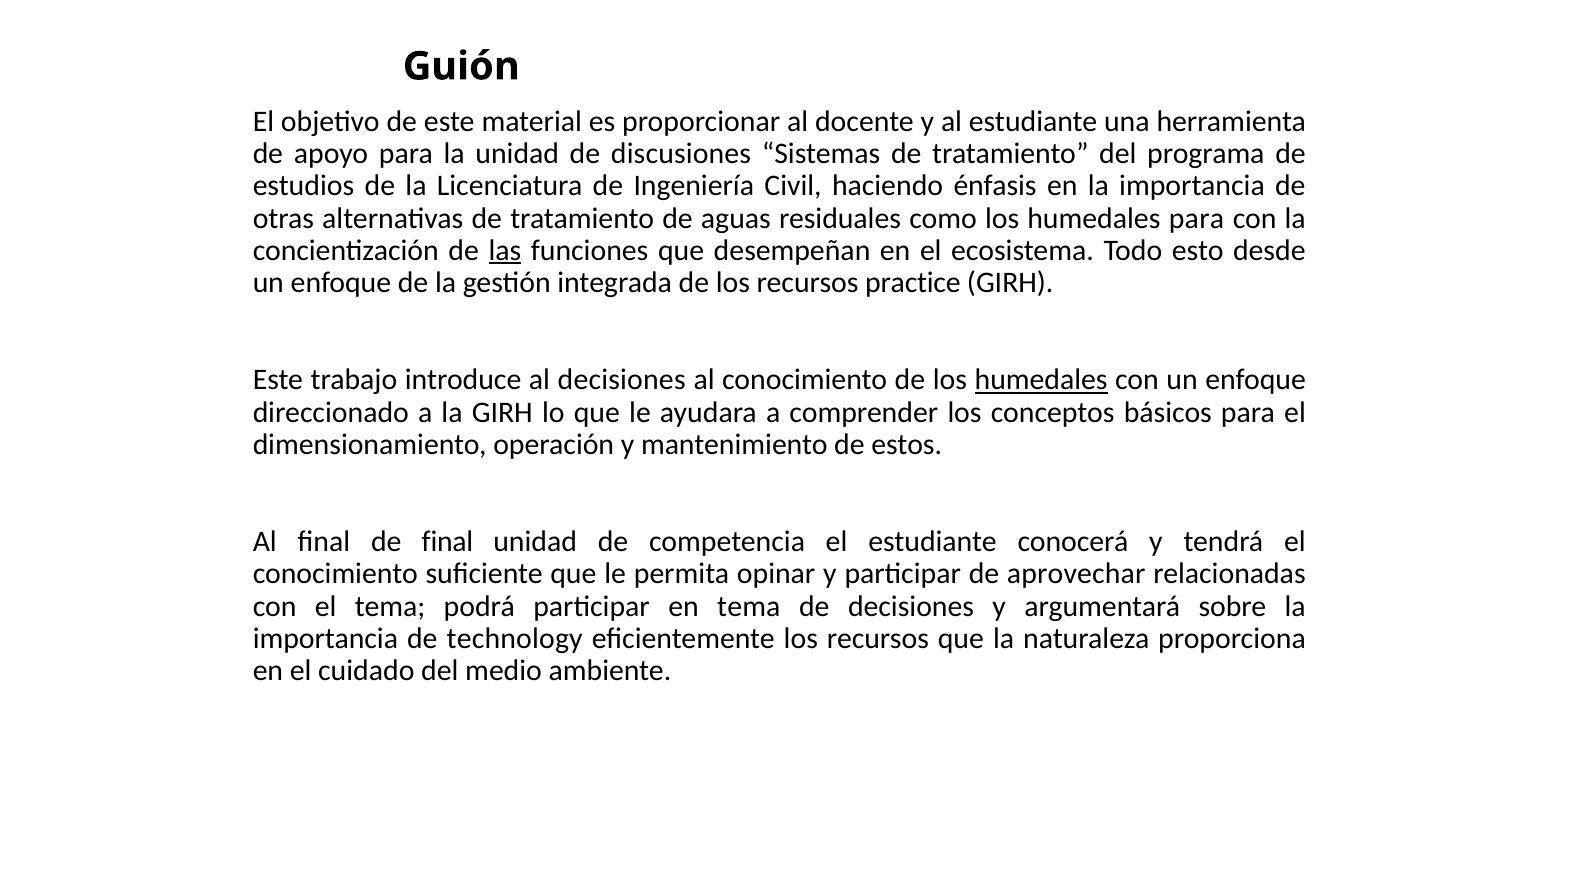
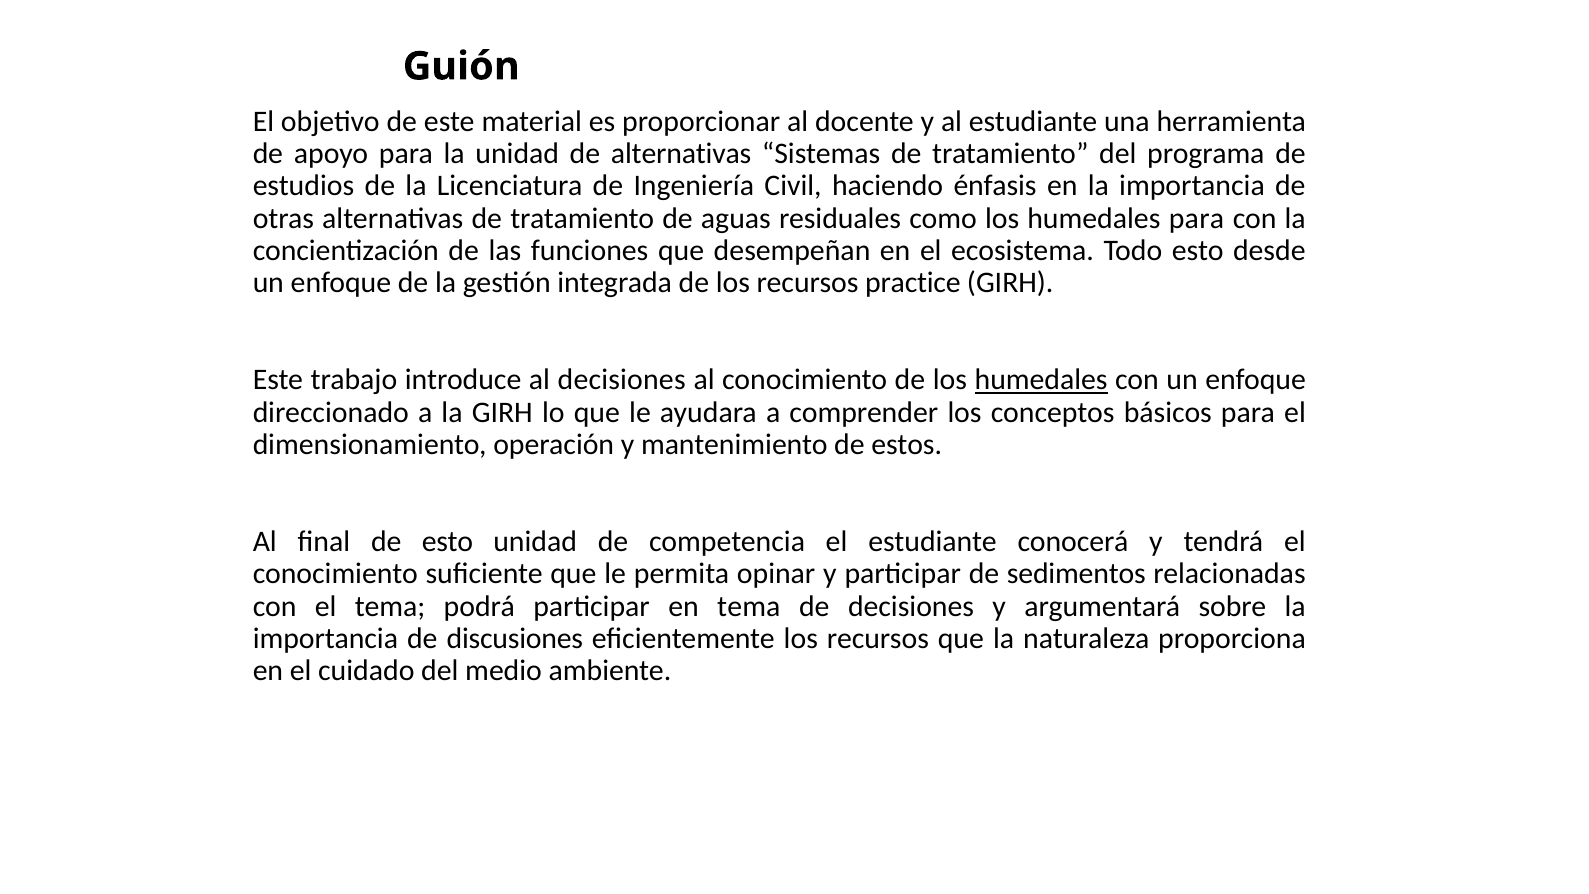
de discusiones: discusiones -> alternativas (681, 154)
las underline: present -> none (505, 250)
de final: final -> esto (447, 542)
aprovechar: aprovechar -> sedimentos (1076, 574)
technology: technology -> discusiones (515, 638)
